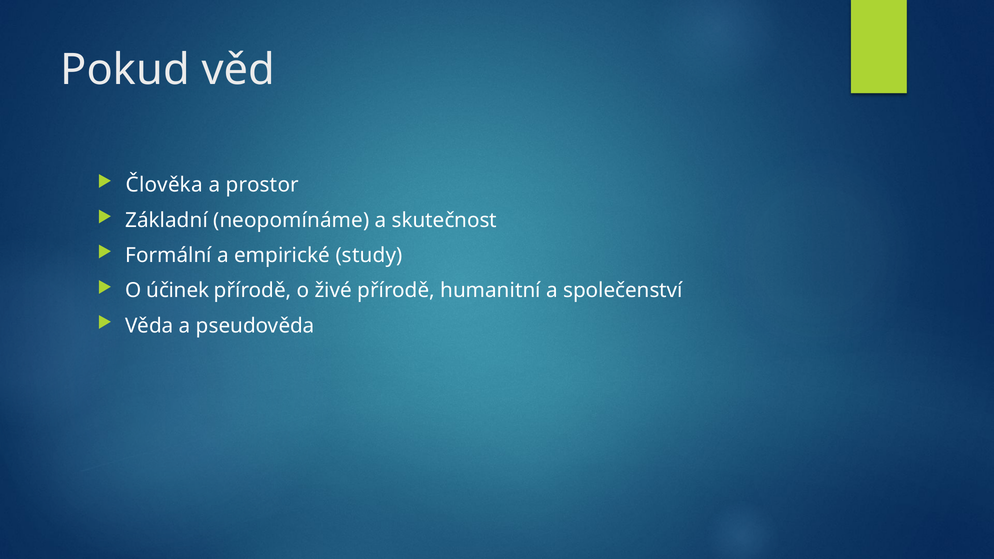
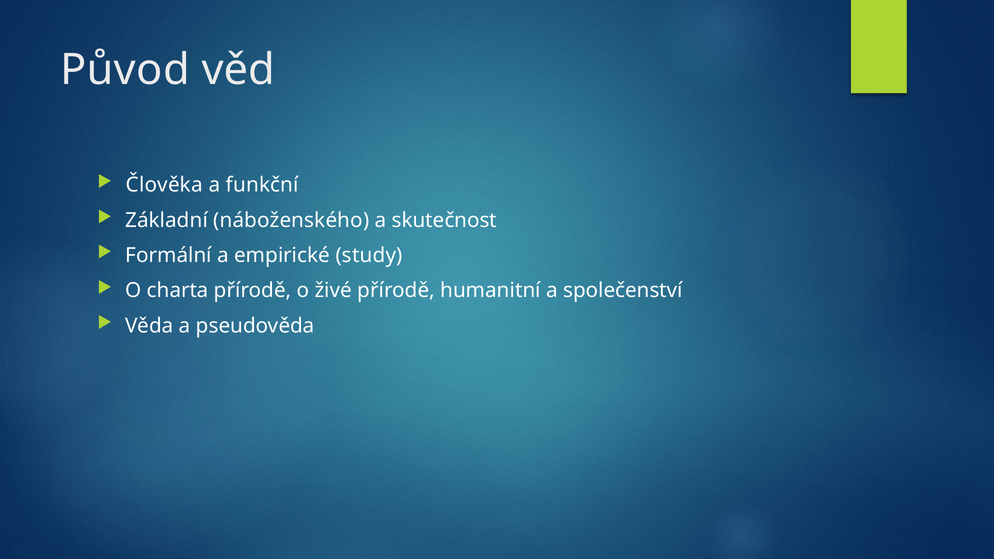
Pokud: Pokud -> Původ (125, 70)
prostor: prostor -> funkční (262, 185)
neopomínáme: neopomínáme -> náboženského (291, 220)
účinek: účinek -> charta (178, 291)
